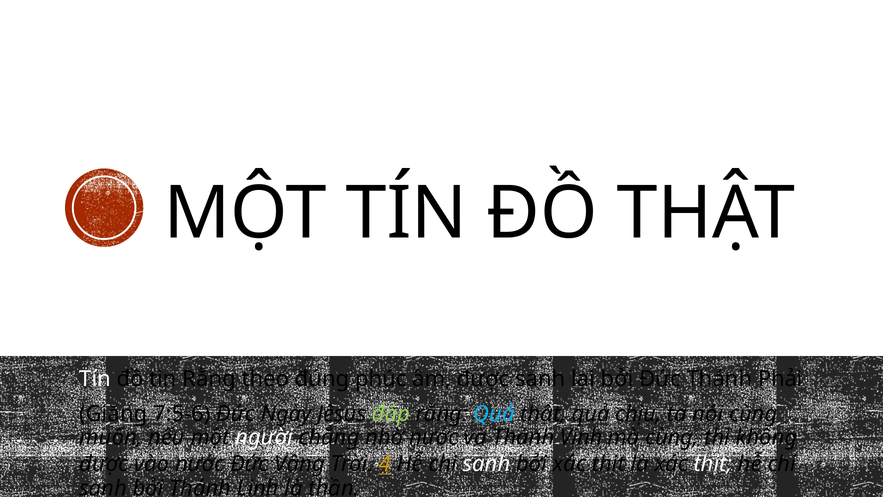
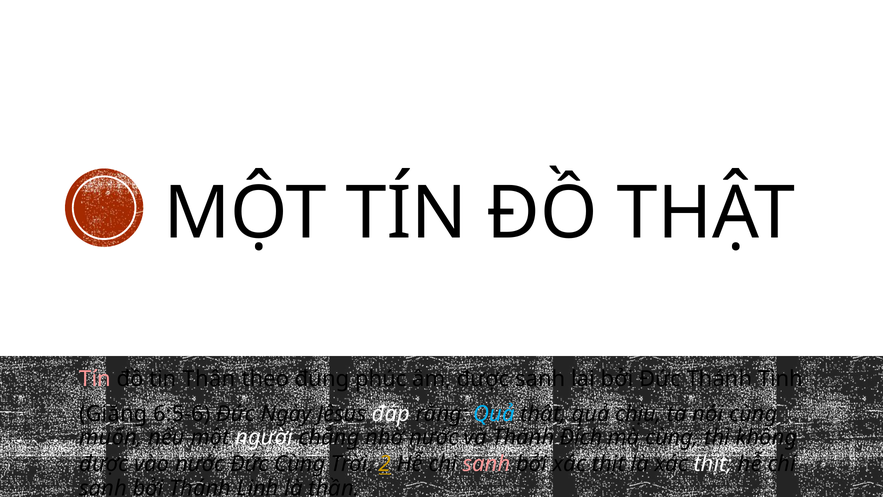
Tín colour: white -> pink (95, 379)
tin Rằng: Rằng -> Thân (209, 379)
Phải: Phải -> Tình (780, 379)
7:5-6: 7:5-6 -> 6:5-6 (182, 414)
đáp colour: light green -> white (391, 414)
Vinh: Vinh -> Đích (581, 437)
Đức Vâng: Vâng -> Cùng (300, 464)
4: 4 -> 2 (385, 464)
sanh colour: white -> pink (487, 464)
